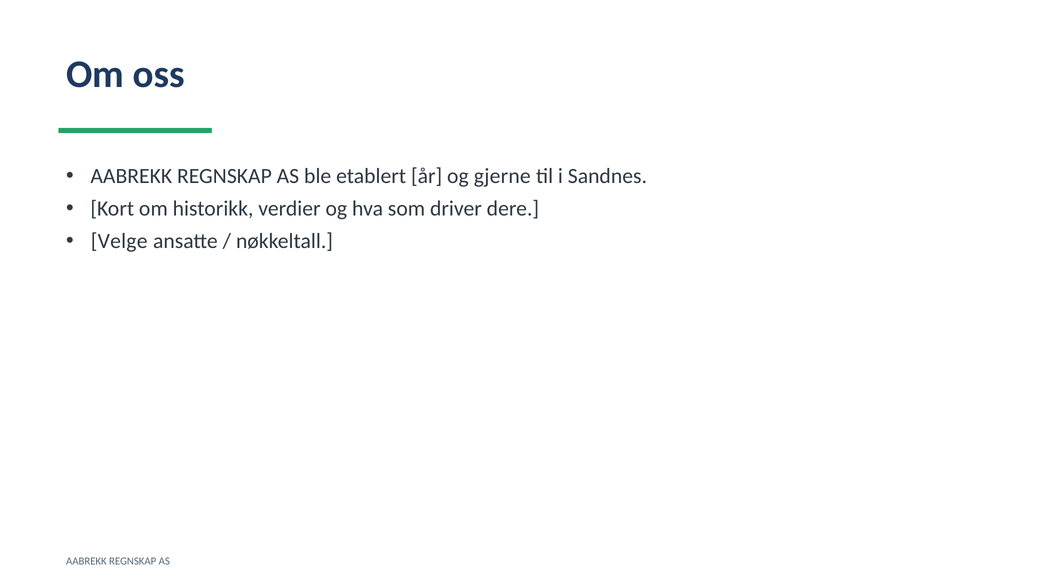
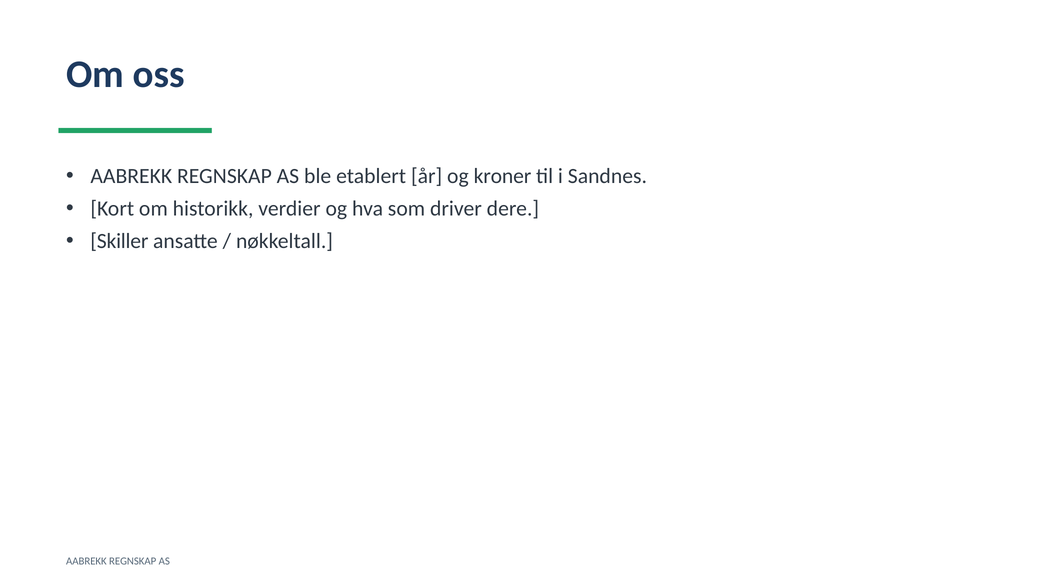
gjerne: gjerne -> kroner (502, 176)
Velge: Velge -> Skiller (119, 241)
